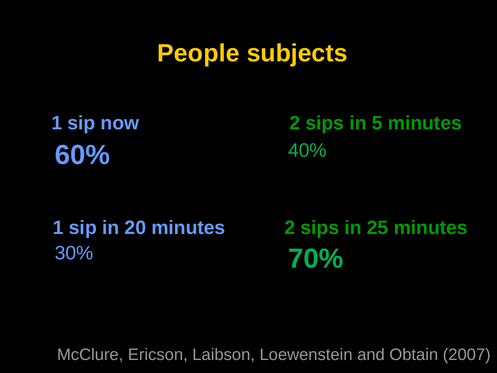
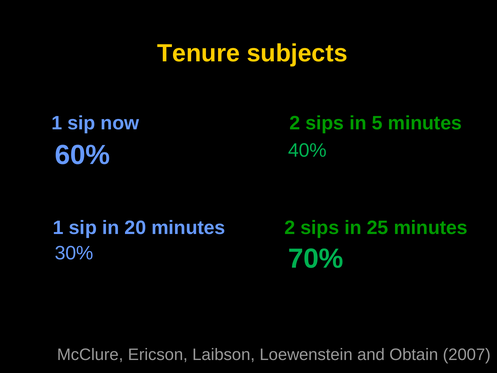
People: People -> Tenure (199, 53)
